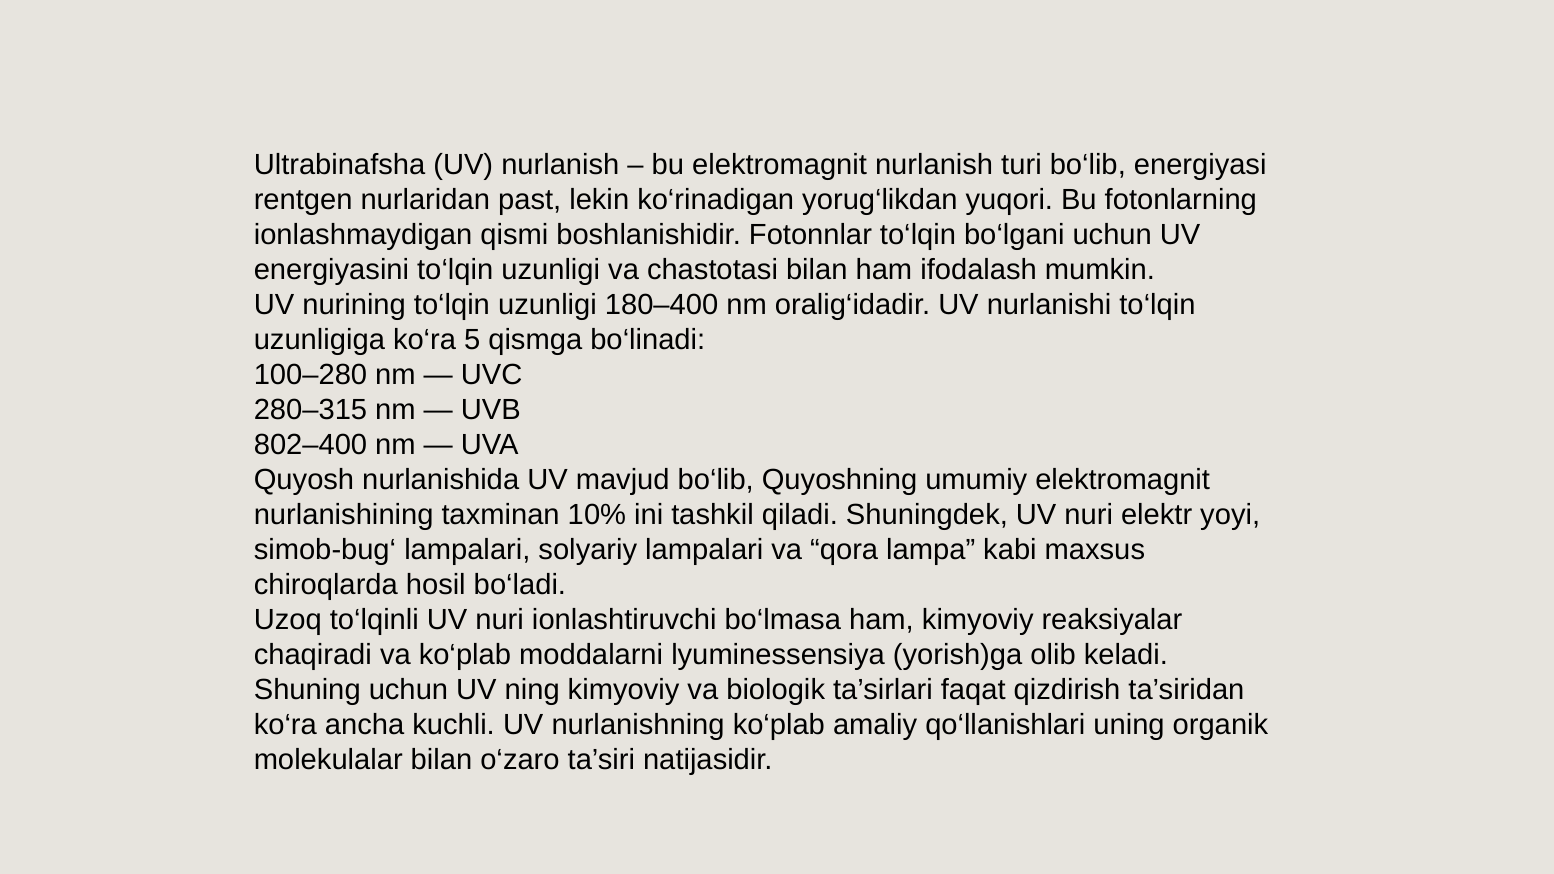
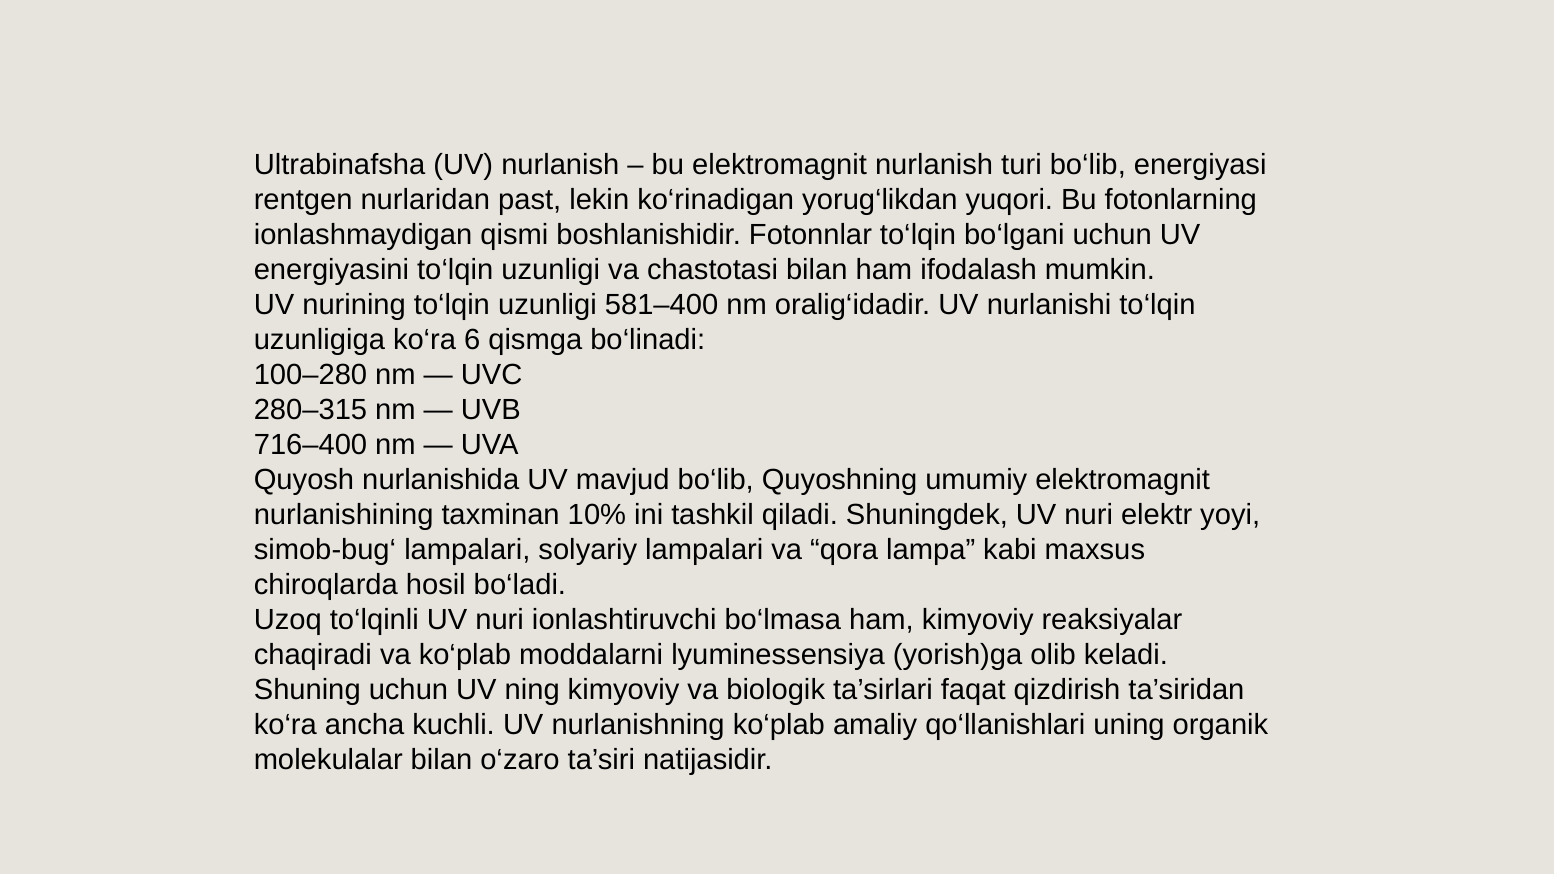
180–400: 180–400 -> 581–400 (662, 305)
5: 5 -> 6 (472, 340)
802–400: 802–400 -> 716–400 (311, 445)
